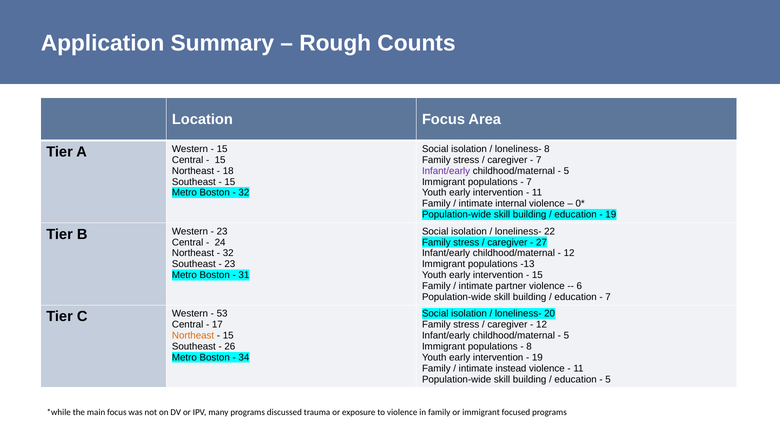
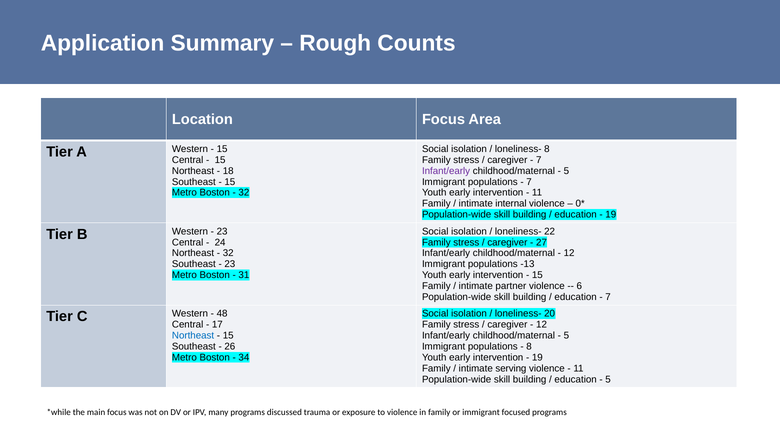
53: 53 -> 48 (222, 314)
Northeast colour: orange -> blue (193, 335)
instead: instead -> serving (511, 368)
